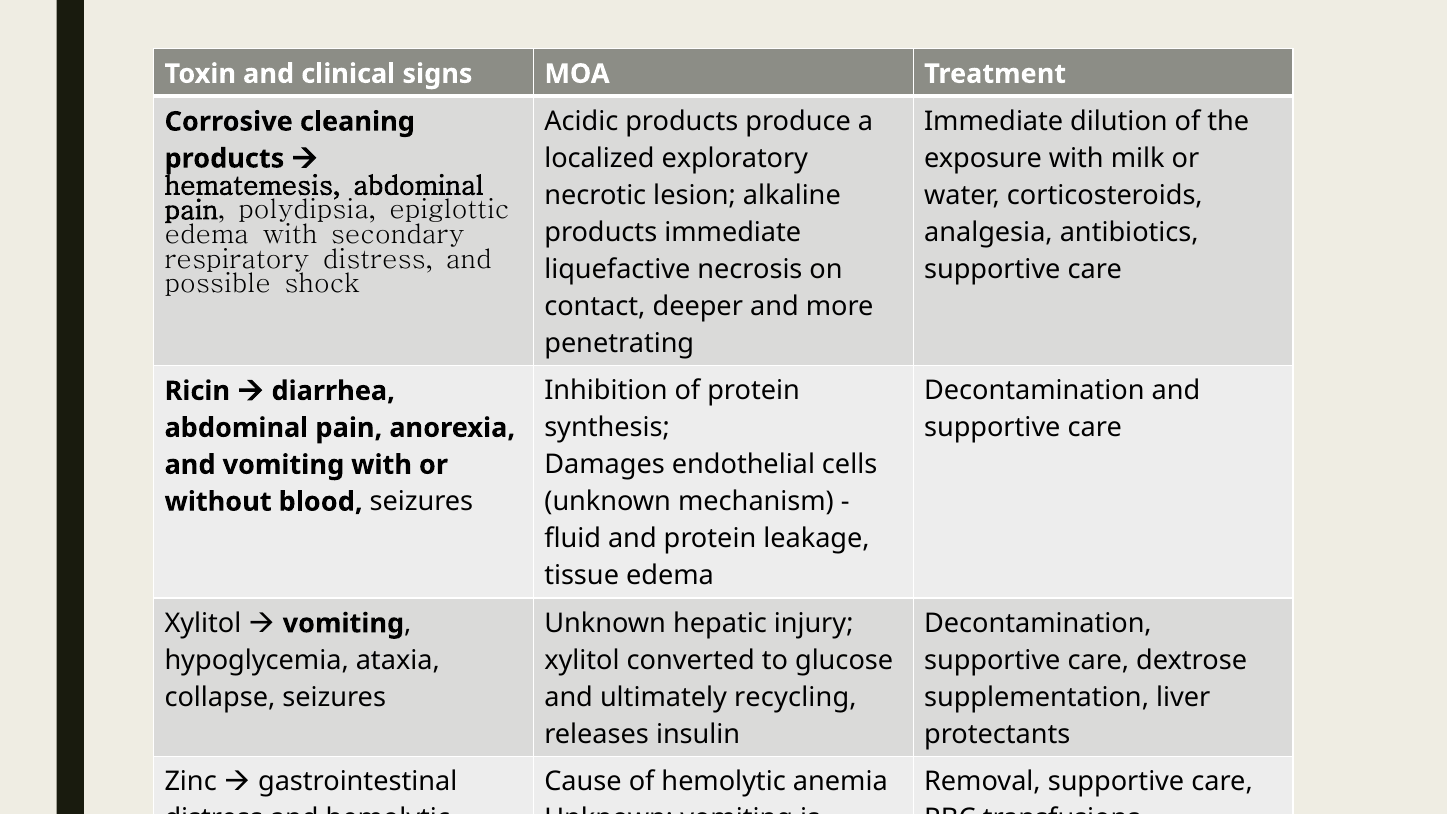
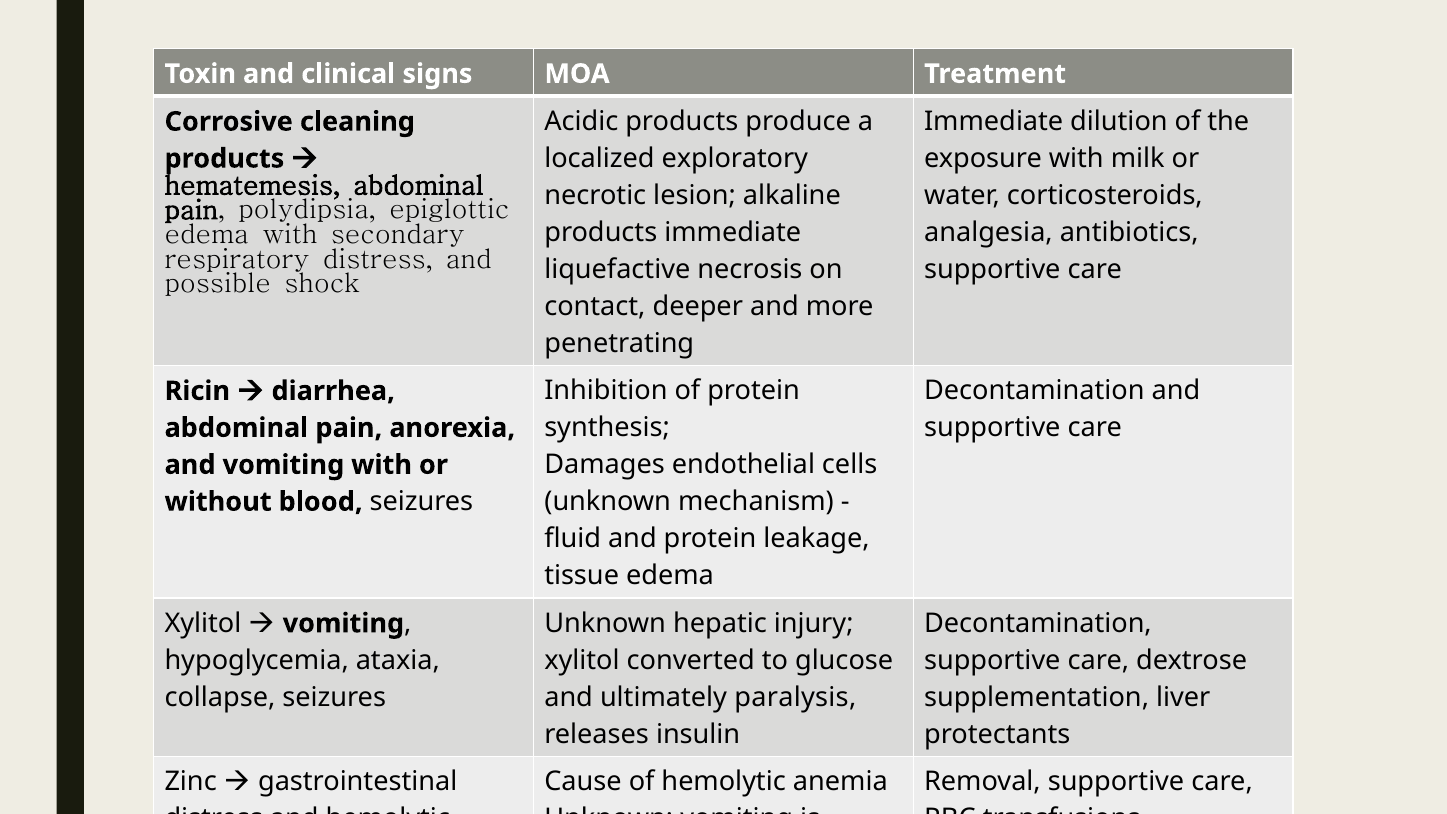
recycling: recycling -> paralysis (795, 697)
